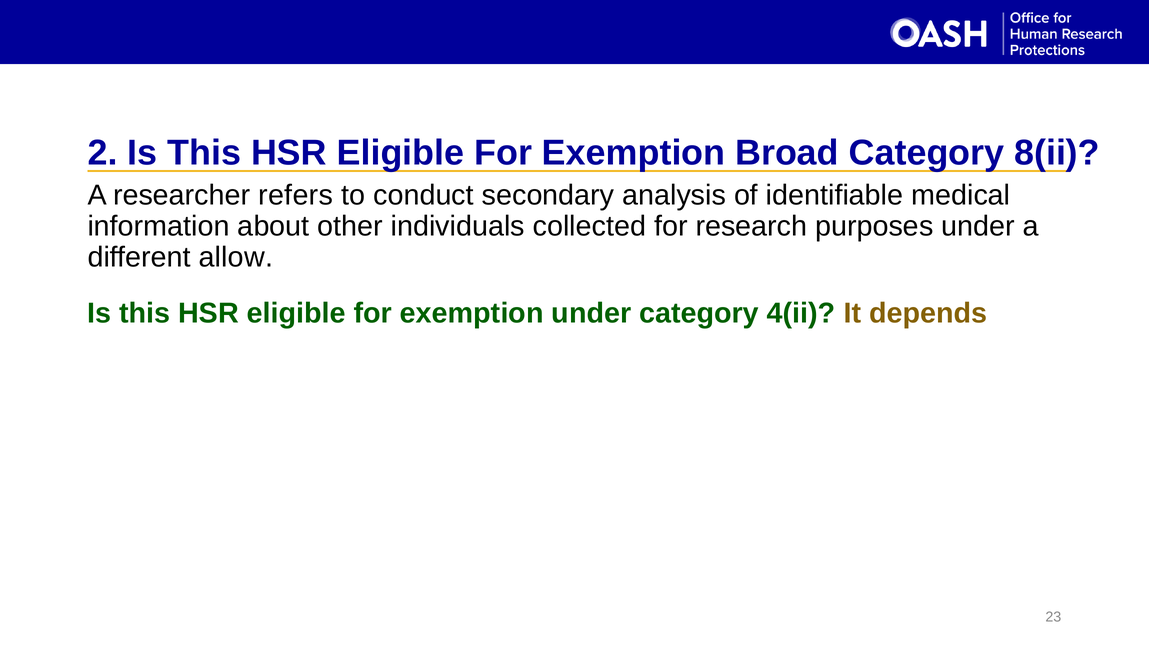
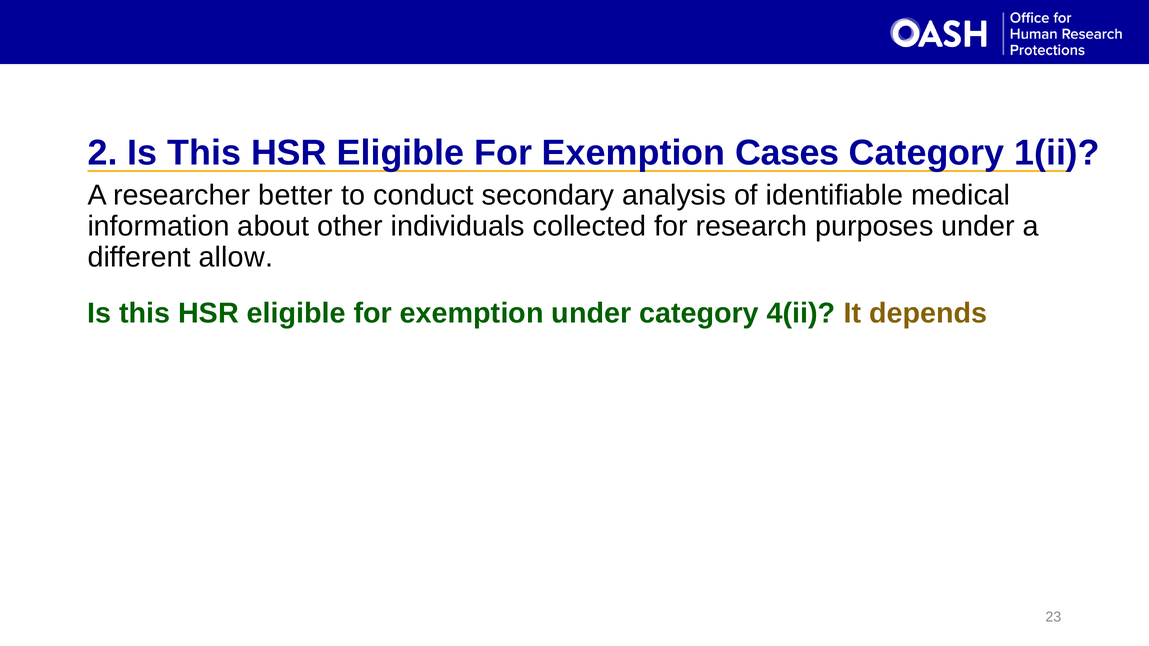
Broad: Broad -> Cases (787, 153)
8(ii: 8(ii -> 1(ii (1057, 153)
refers: refers -> better (296, 195)
